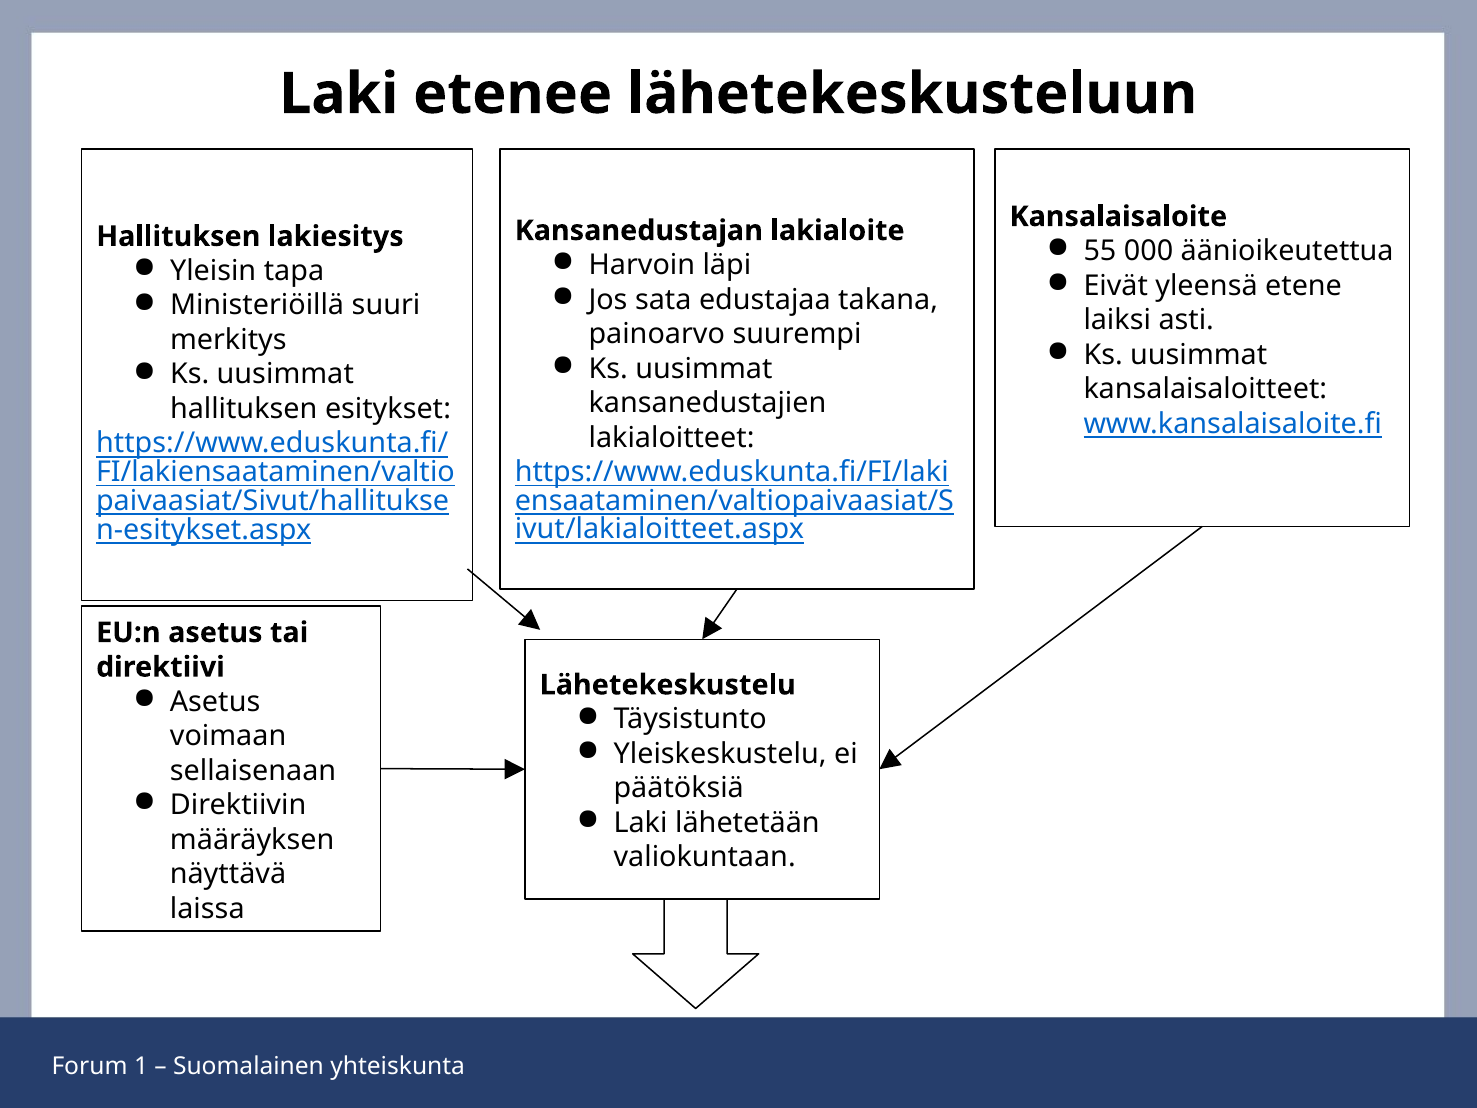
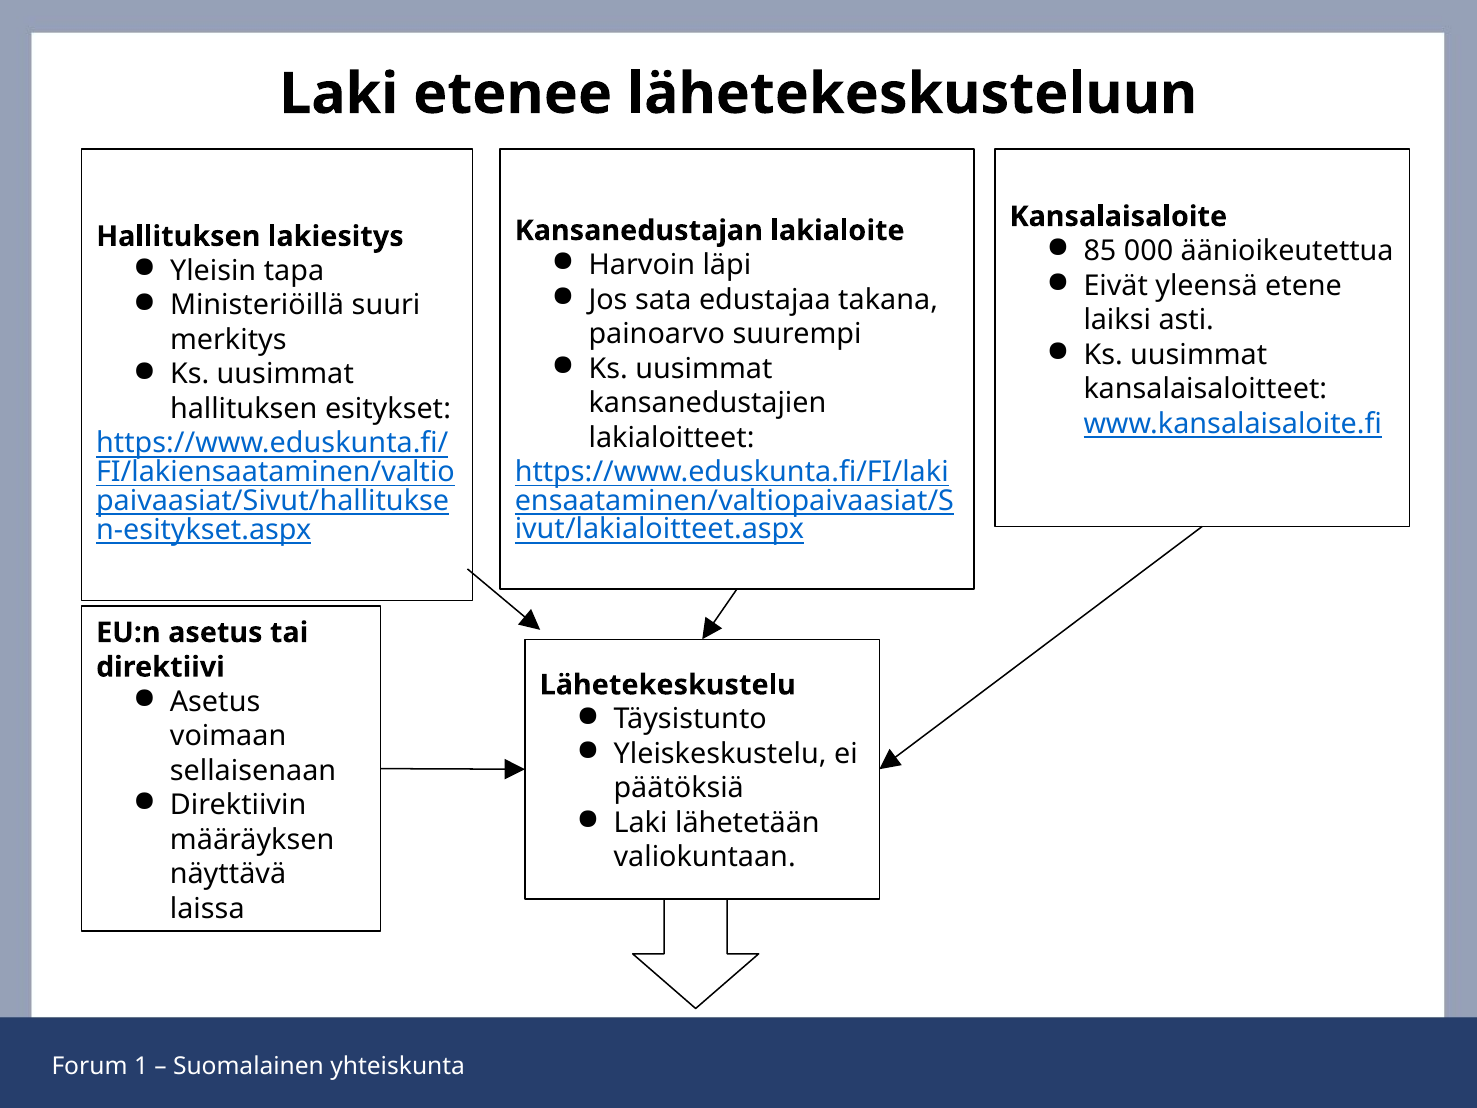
55: 55 -> 85 (1100, 251)
